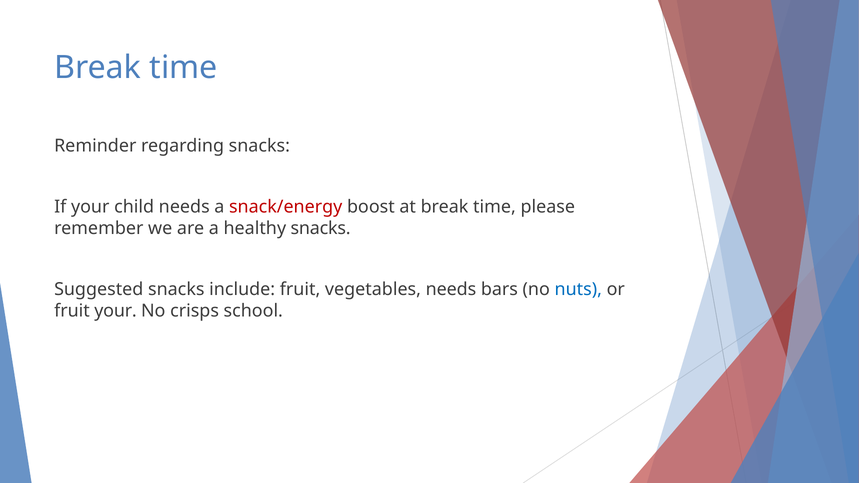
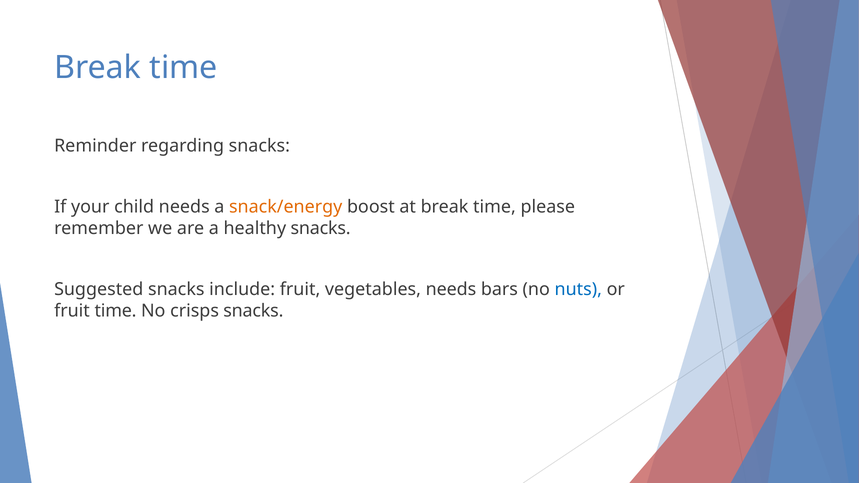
snack/energy colour: red -> orange (286, 207)
fruit your: your -> time (116, 311)
crisps school: school -> snacks (253, 311)
